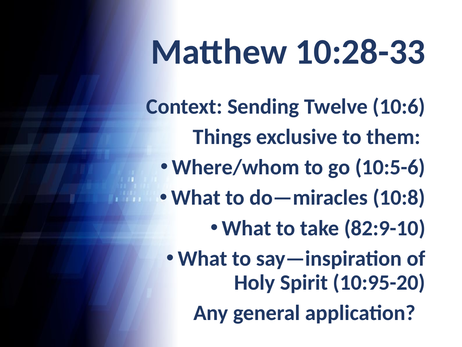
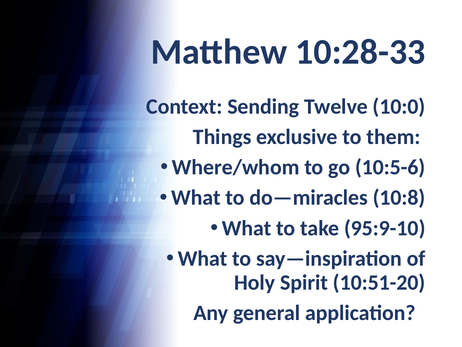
10:6: 10:6 -> 10:0 (399, 106)
82:9-10: 82:9-10 -> 95:9-10 (385, 228)
10:95-20: 10:95-20 -> 10:51-20 (379, 282)
